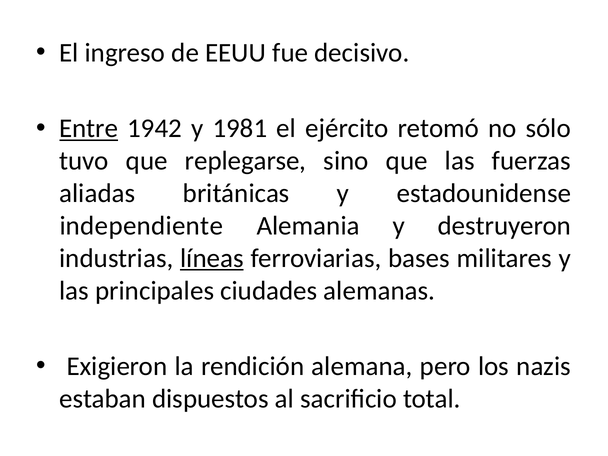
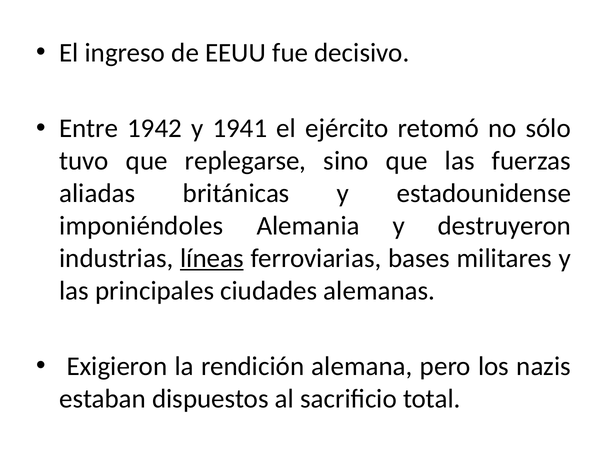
Entre underline: present -> none (89, 129)
1981: 1981 -> 1941 (240, 129)
independiente: independiente -> imponiéndoles (141, 226)
